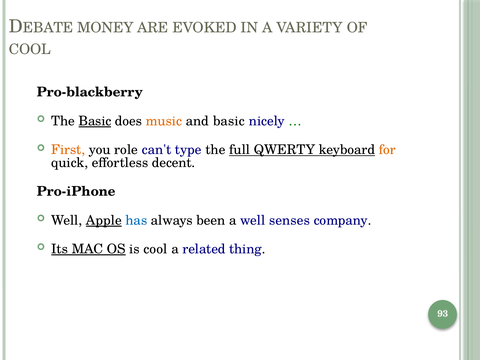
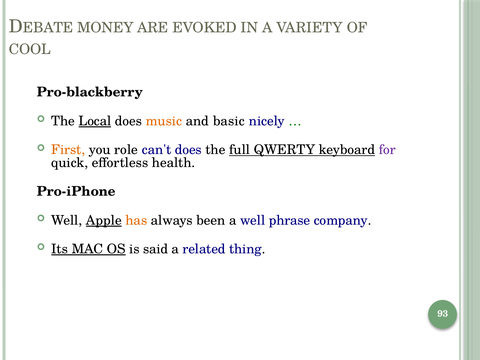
The Basic: Basic -> Local (95, 121)
can't type: type -> does (188, 150)
for colour: orange -> purple (387, 150)
decent: decent -> health (174, 163)
has colour: blue -> orange (136, 220)
senses: senses -> phrase (290, 220)
is cool: cool -> said (156, 249)
